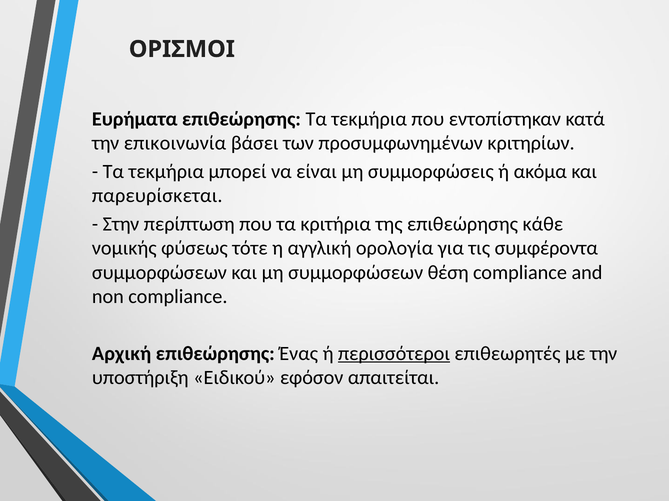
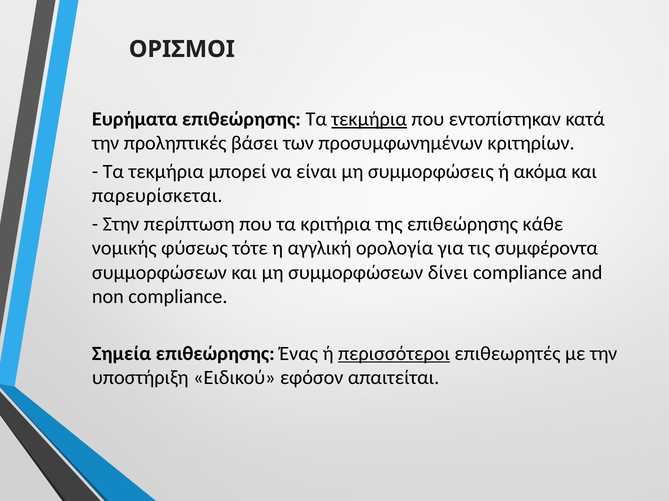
τεκμήρια underline: none -> present (369, 119)
επικοινωνία: επικοινωνία -> προληπτικές (175, 144)
θέση: θέση -> δίνει (448, 273)
Αρχική: Αρχική -> Σημεία (122, 354)
